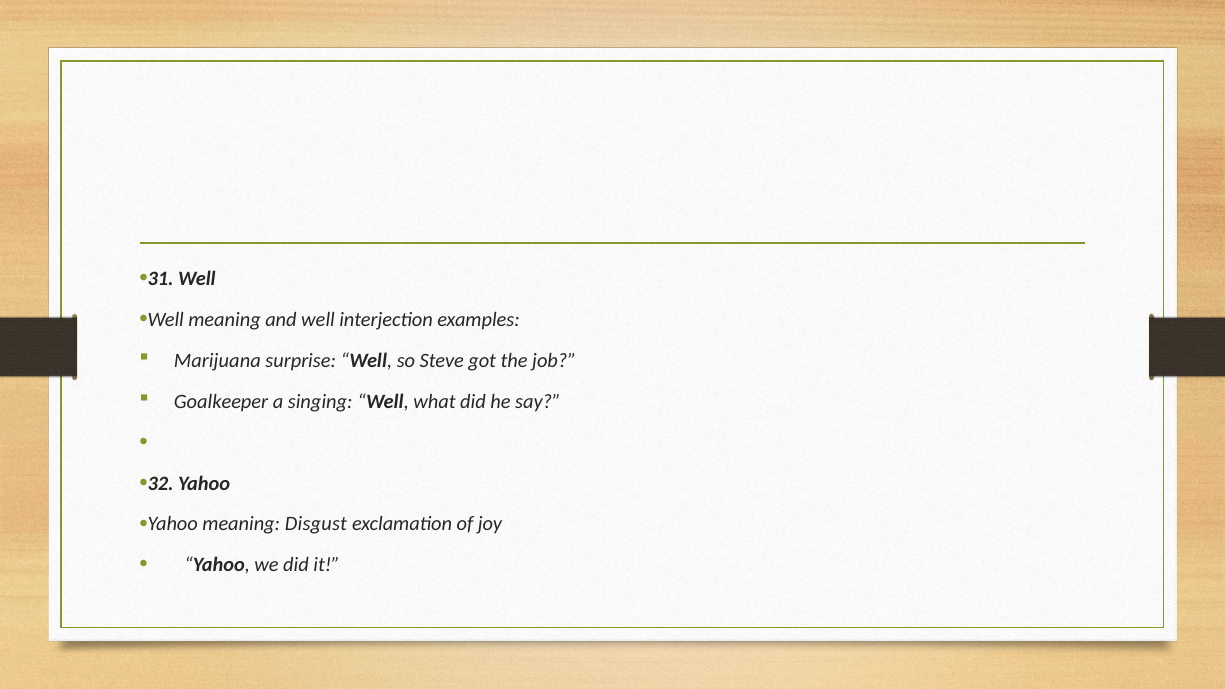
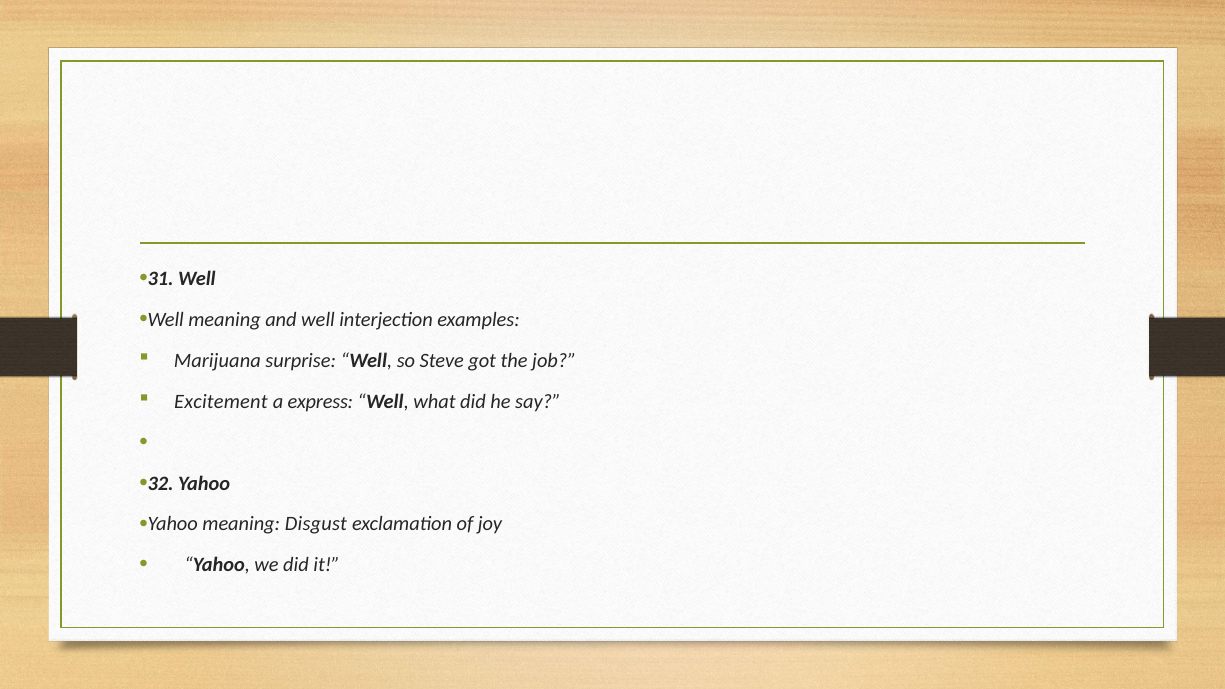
Goalkeeper: Goalkeeper -> Excitement (221, 402)
singing: singing -> express (320, 402)
